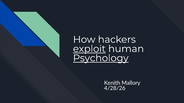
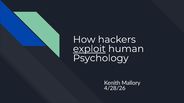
Psychology underline: present -> none (101, 58)
